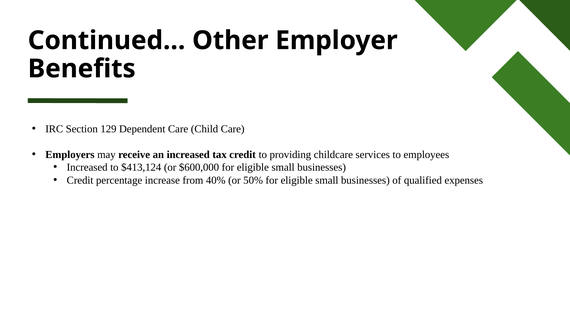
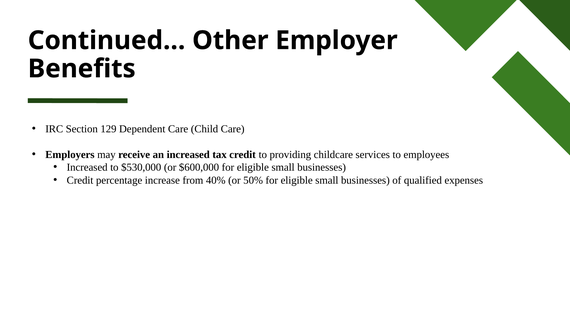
$413,124: $413,124 -> $530,000 (141, 167)
